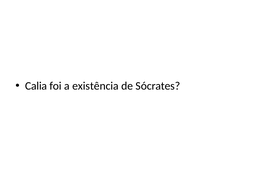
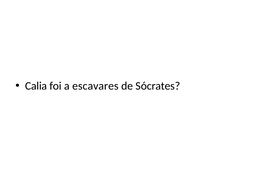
existência: existência -> escavares (95, 86)
